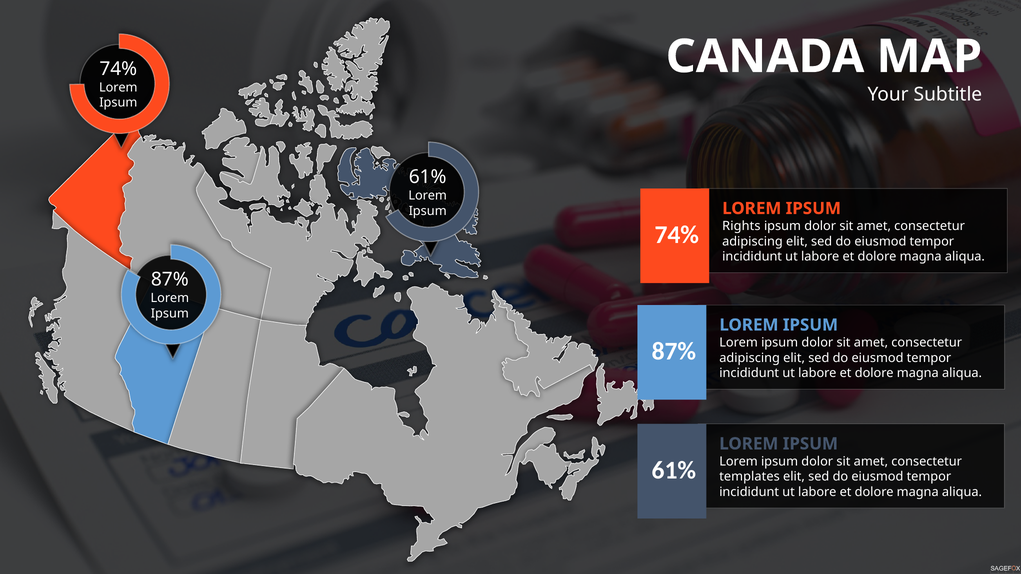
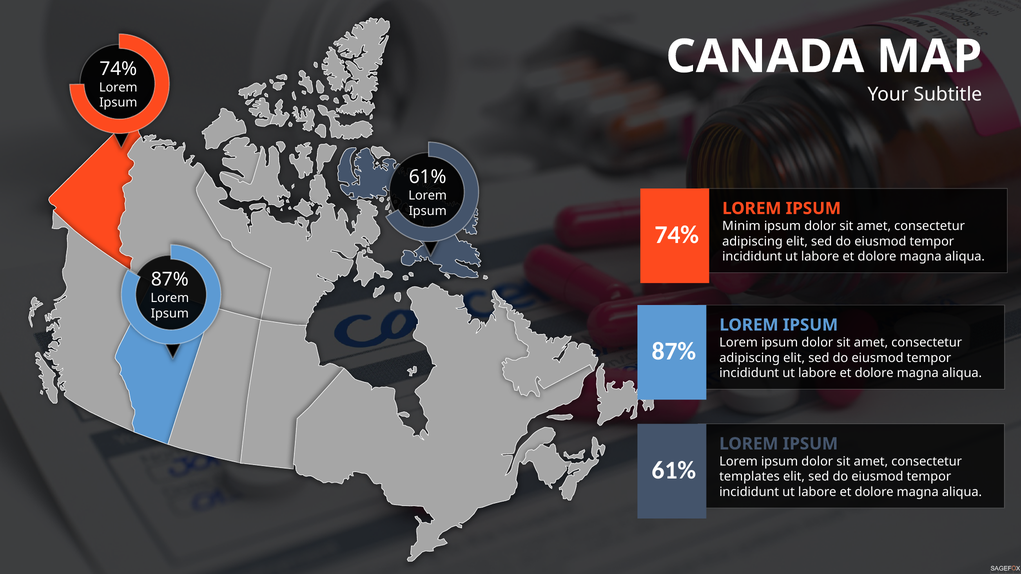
Rights: Rights -> Minim (741, 226)
